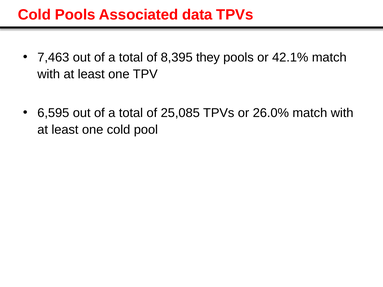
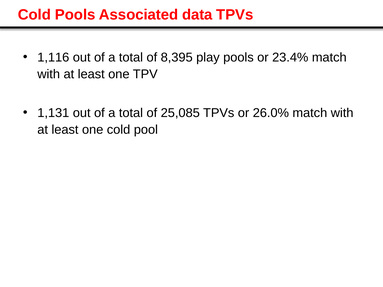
7,463: 7,463 -> 1,116 (53, 57)
they: they -> play (208, 57)
42.1%: 42.1% -> 23.4% (290, 57)
6,595: 6,595 -> 1,131 (53, 113)
